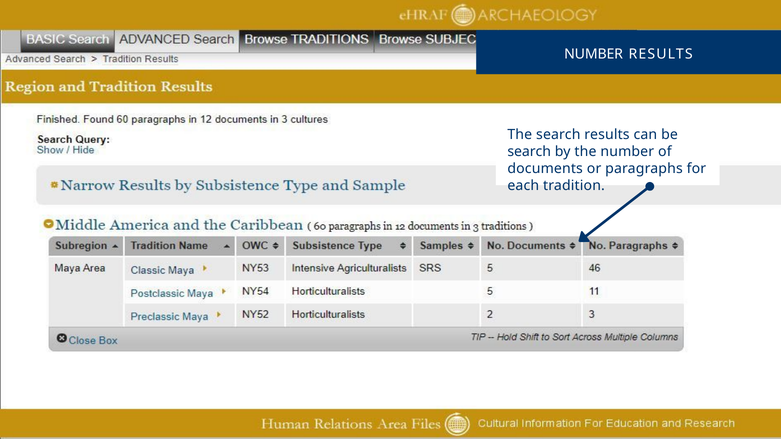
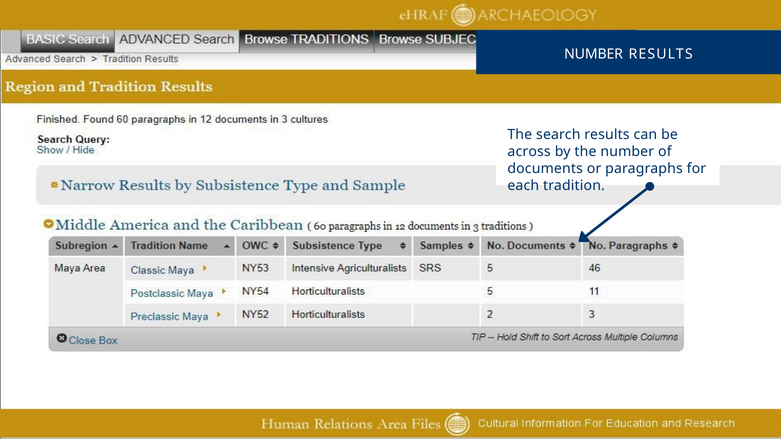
search: search -> across (529, 152)
